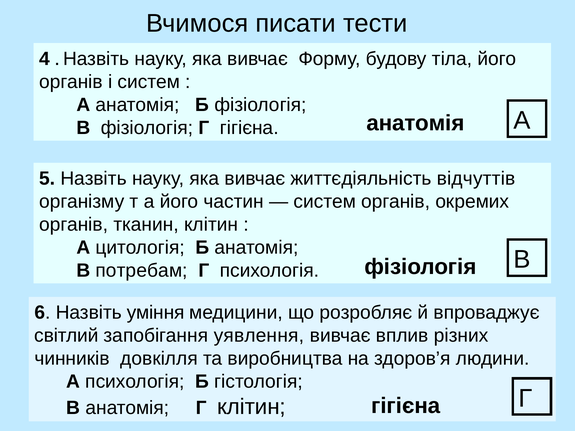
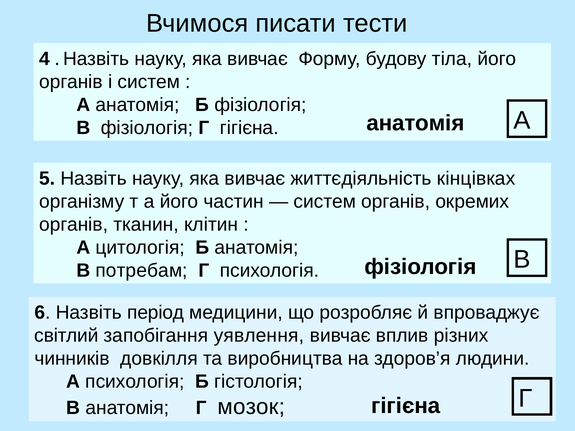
відчуттів: відчуттів -> кінцівках (476, 179)
уміння: уміння -> період (156, 313)
Г клітин: клітин -> мозок (251, 407)
